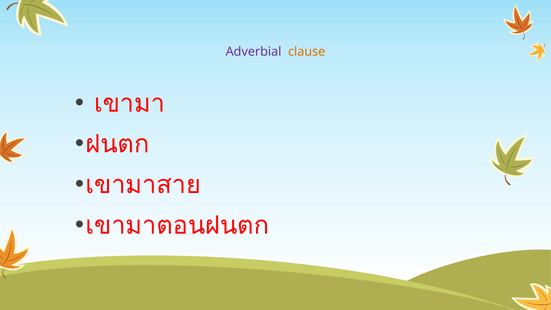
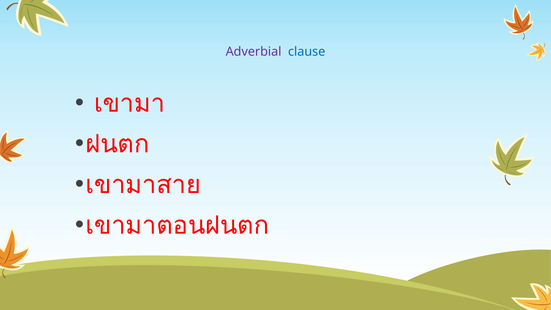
clause colour: orange -> blue (307, 52)
